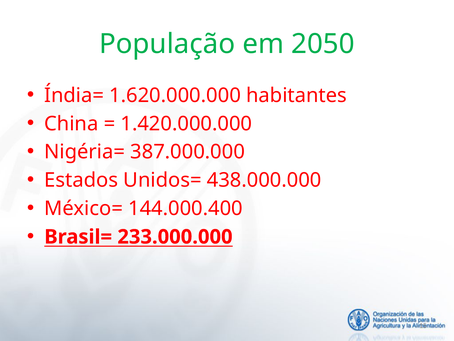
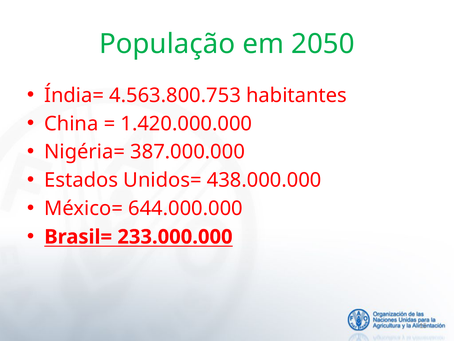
1.620.000.000: 1.620.000.000 -> 4.563.800.753 (175, 95)
144.000.400: 144.000.400 -> 644.000.000 (185, 208)
